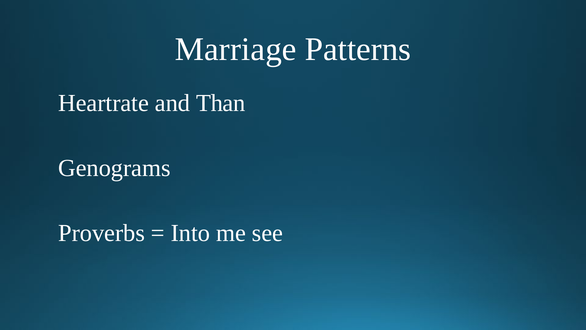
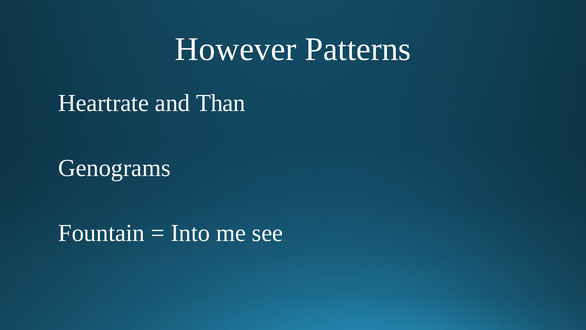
Marriage: Marriage -> However (236, 49)
Proverbs: Proverbs -> Fountain (102, 233)
